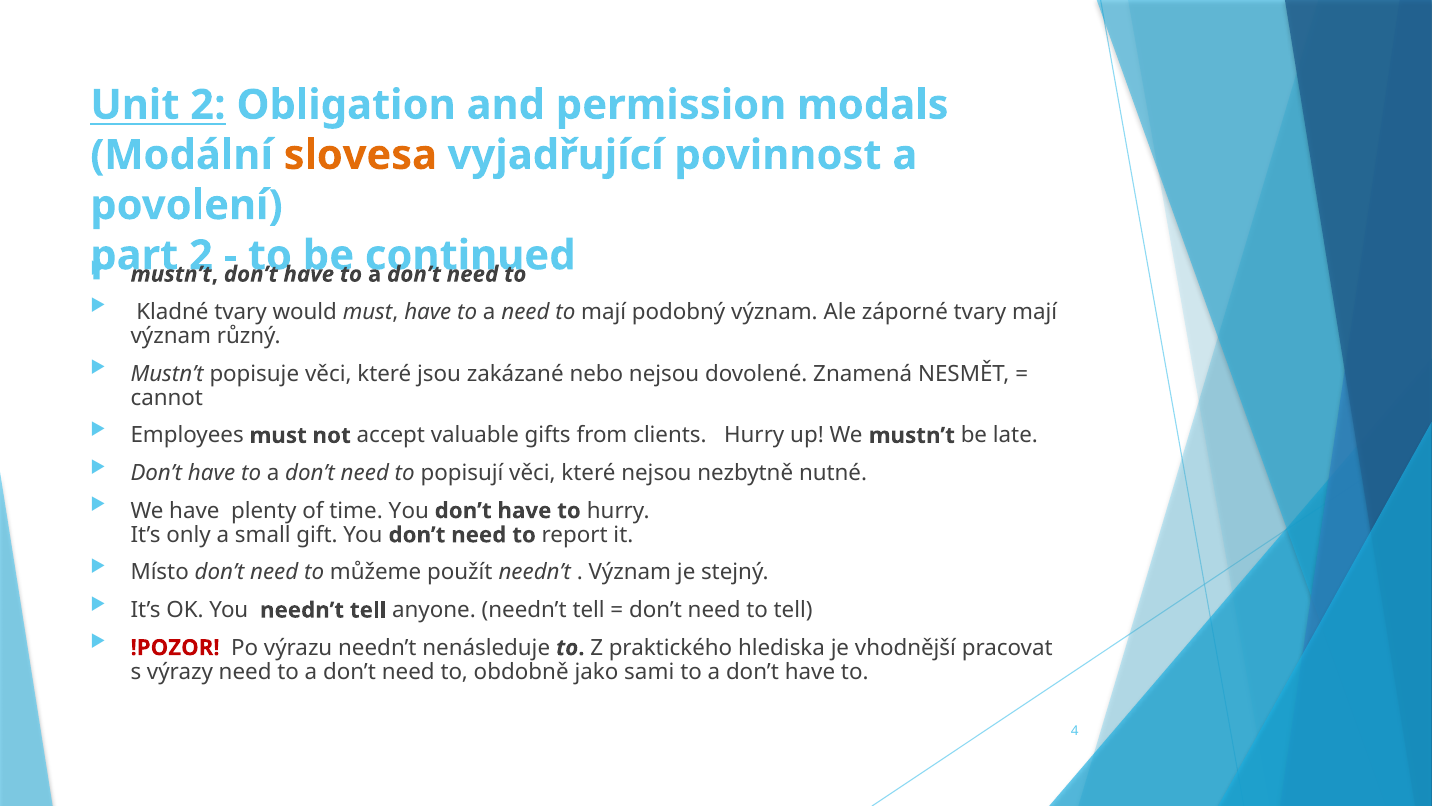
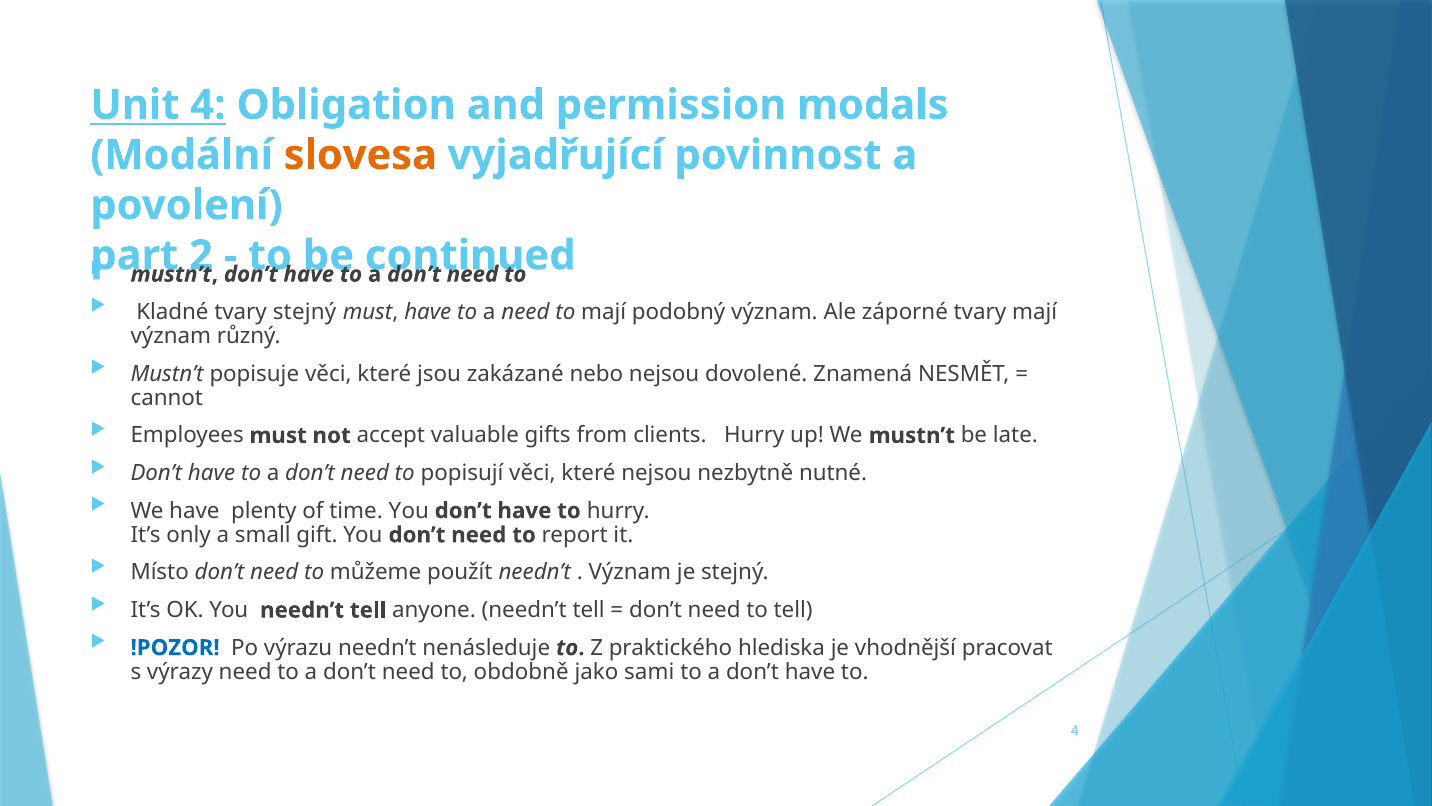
Unit 2: 2 -> 4 (208, 105)
tvary would: would -> stejný (305, 312)
!POZOR colour: red -> blue (175, 647)
